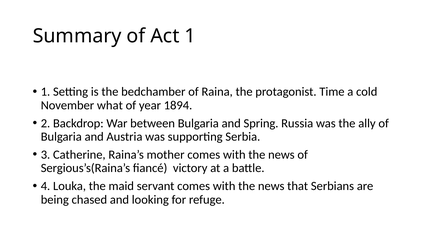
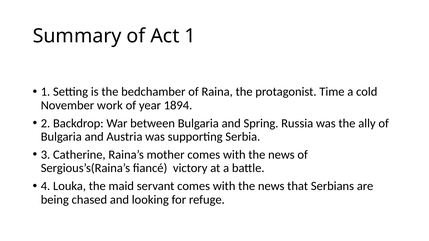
what: what -> work (110, 105)
